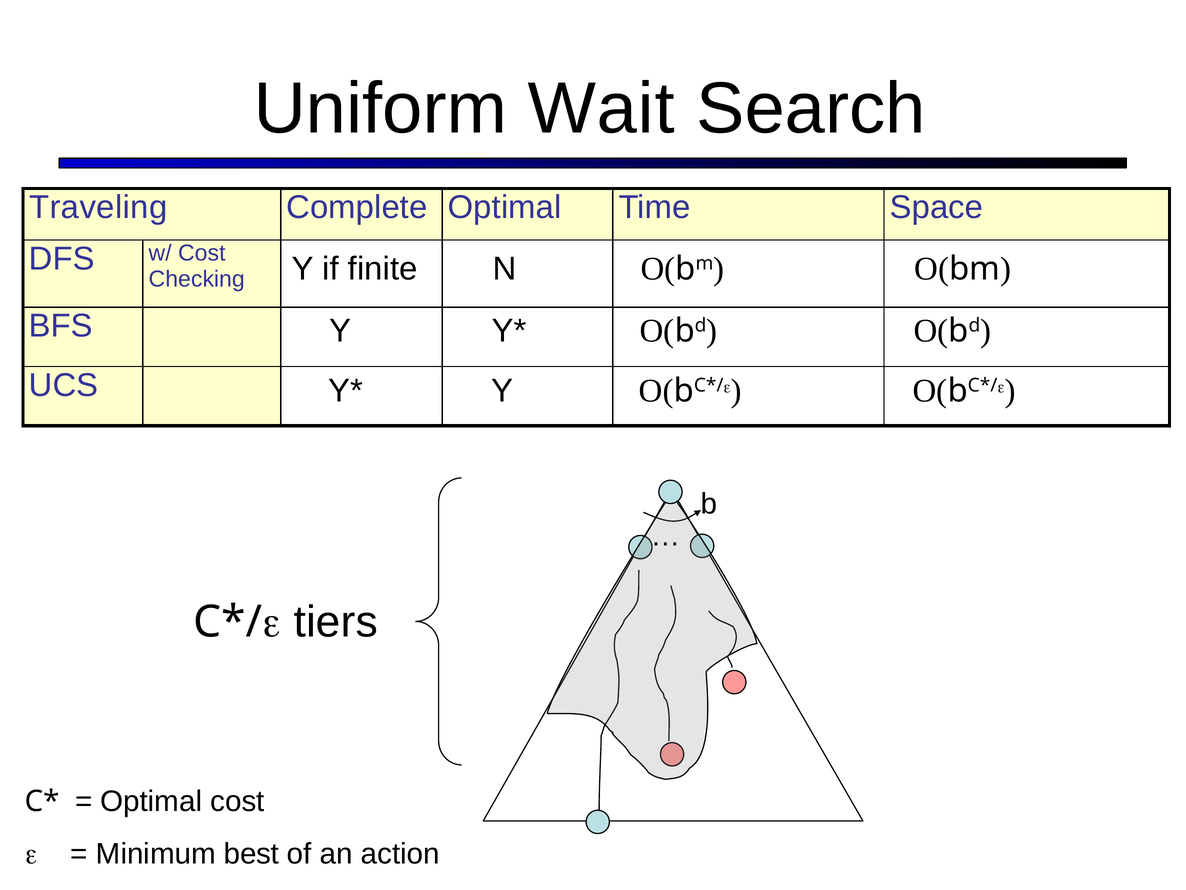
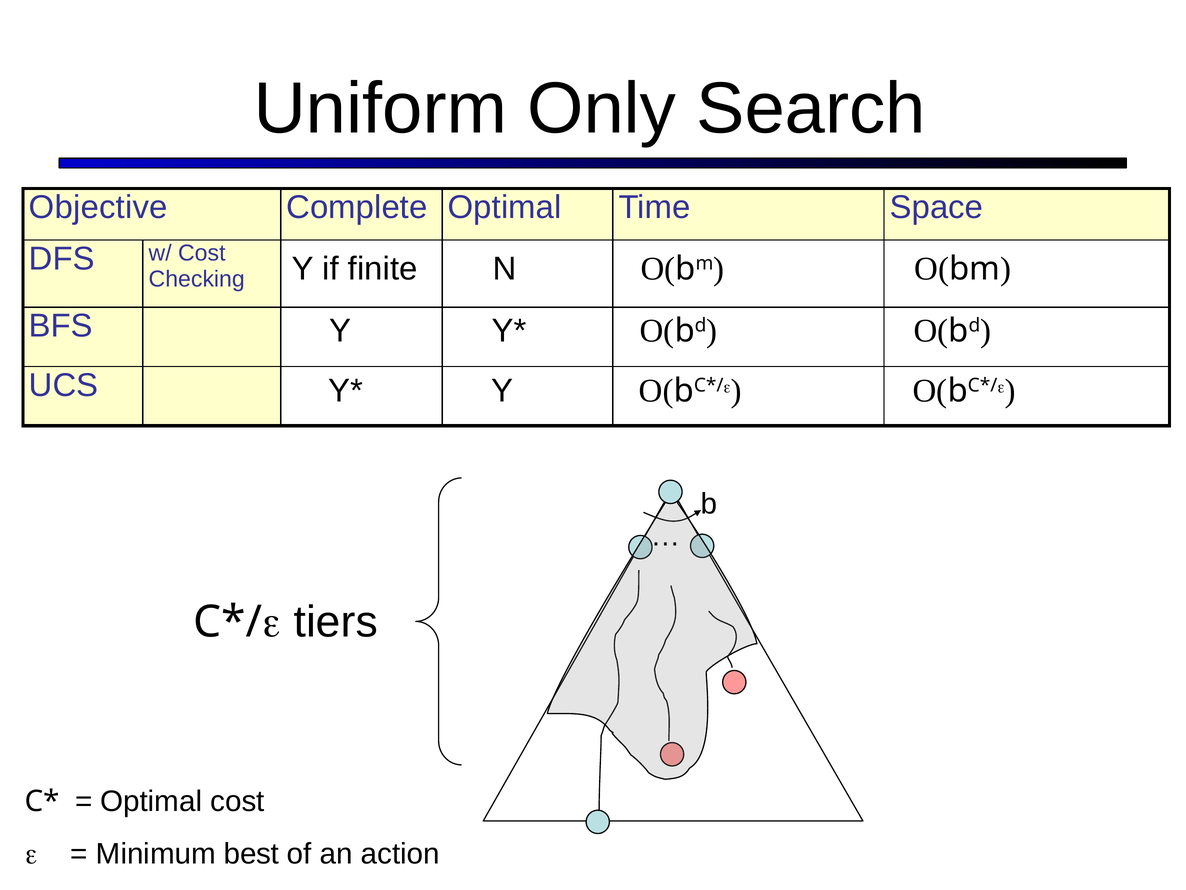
Wait: Wait -> Only (602, 109)
Traveling: Traveling -> Objective (98, 207)
